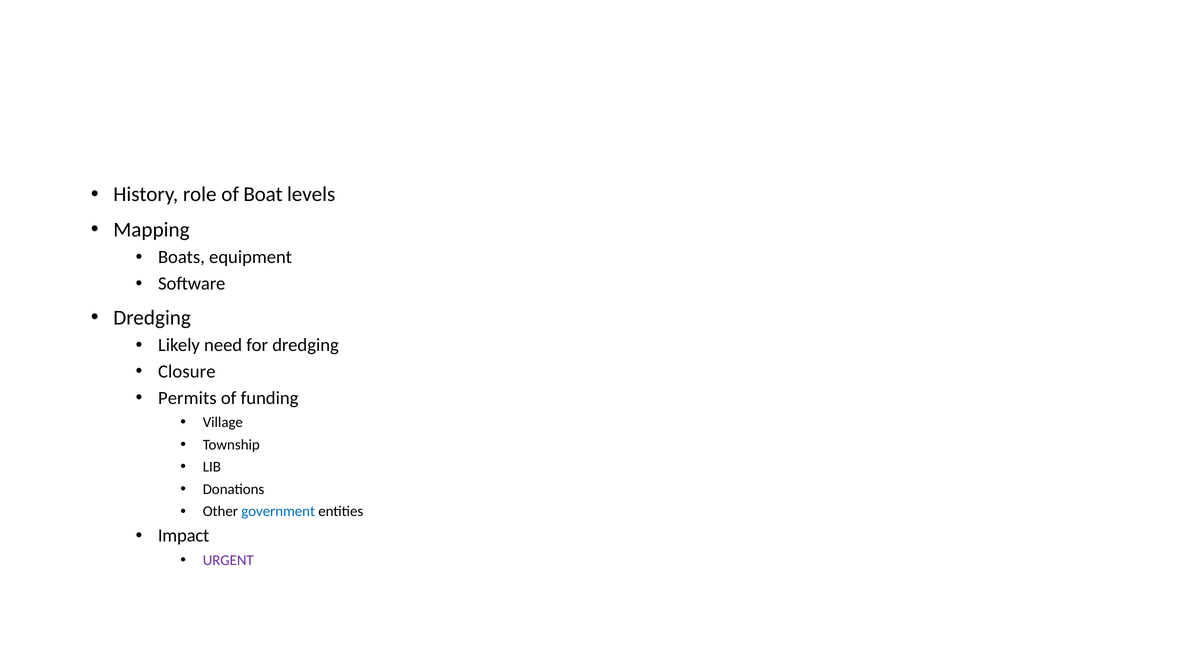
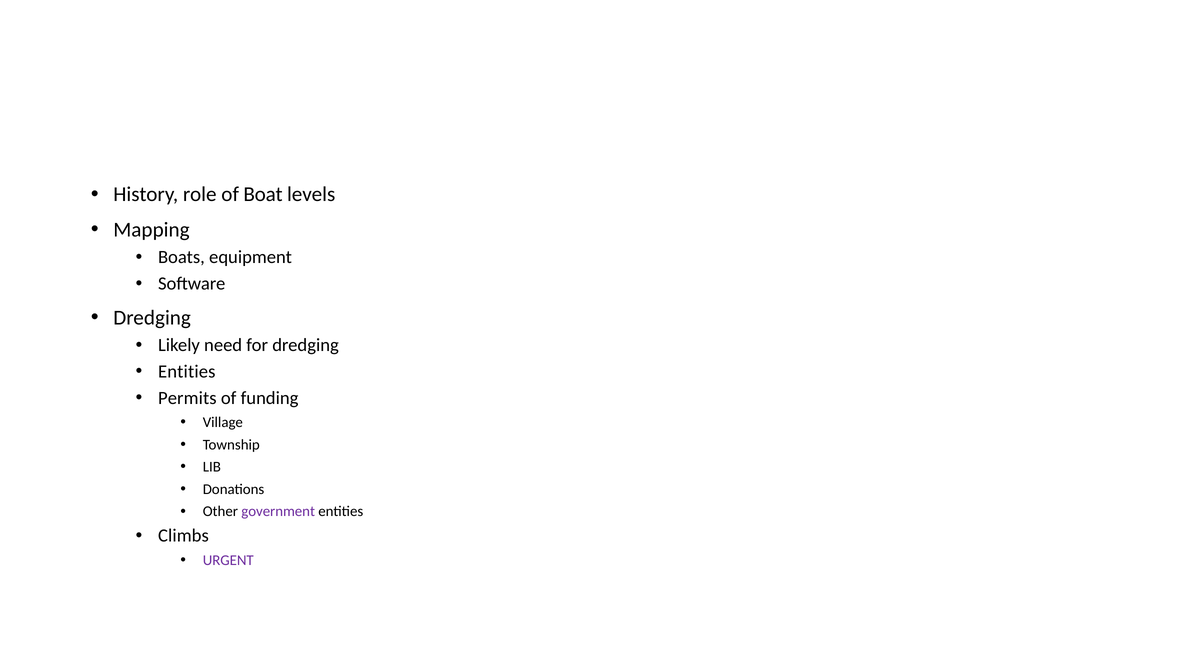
Closure: Closure -> Entities (187, 372)
government colour: blue -> purple (278, 512)
Impact: Impact -> Climbs (183, 536)
